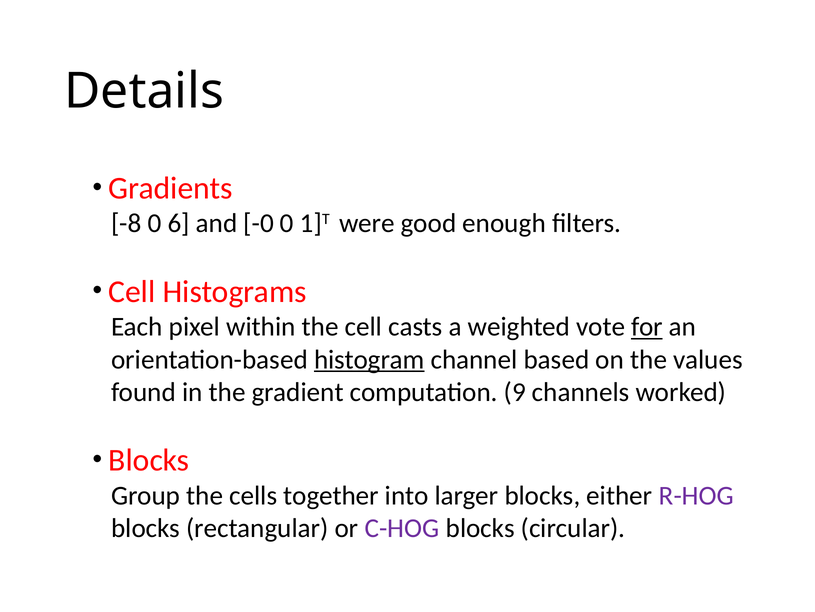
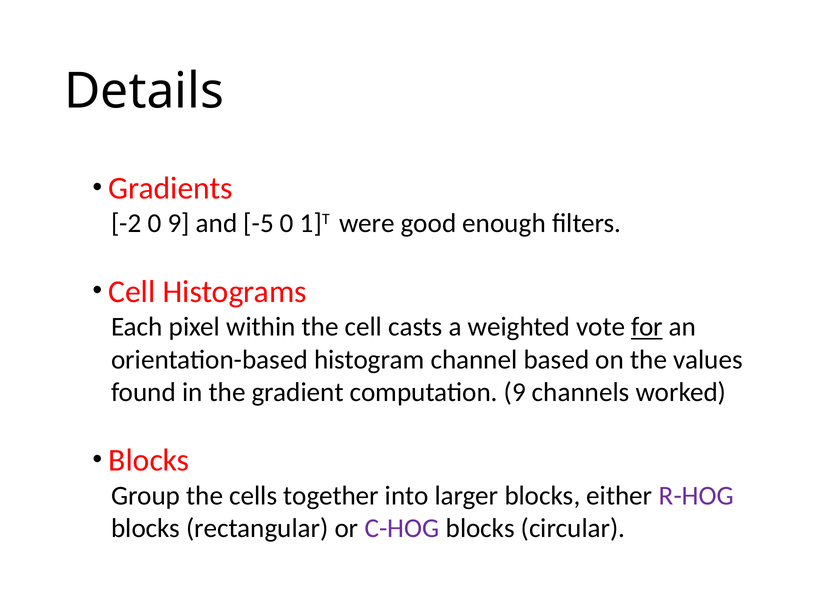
-8: -8 -> -2 (126, 223)
0 6: 6 -> 9 (179, 223)
-0: -0 -> -5 (259, 223)
histogram underline: present -> none (369, 359)
